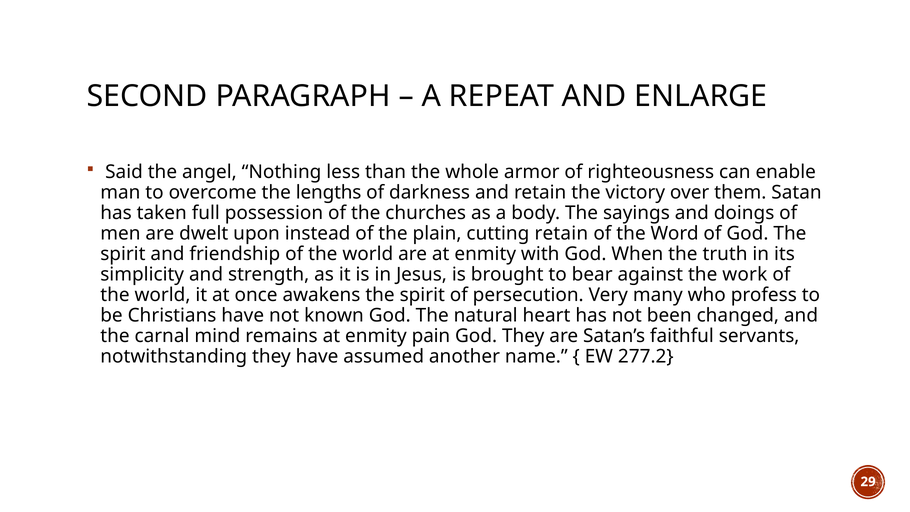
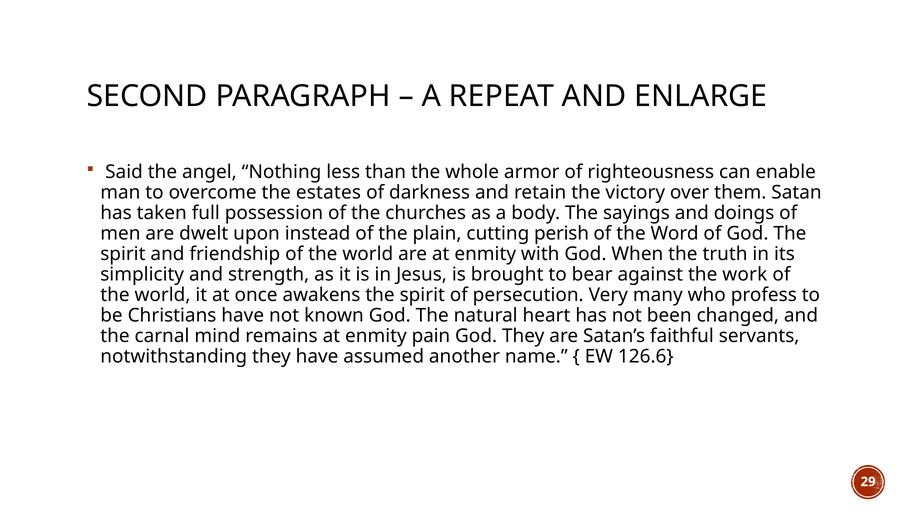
lengths: lengths -> estates (328, 192)
cutting retain: retain -> perish (562, 233)
277.2: 277.2 -> 126.6 (646, 356)
